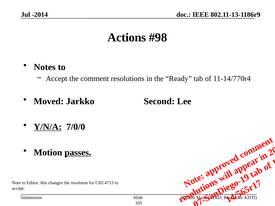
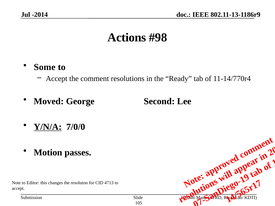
Notes: Notes -> Some (45, 67)
Jarkko: Jarkko -> George (80, 101)
passes underline: present -> none (78, 153)
